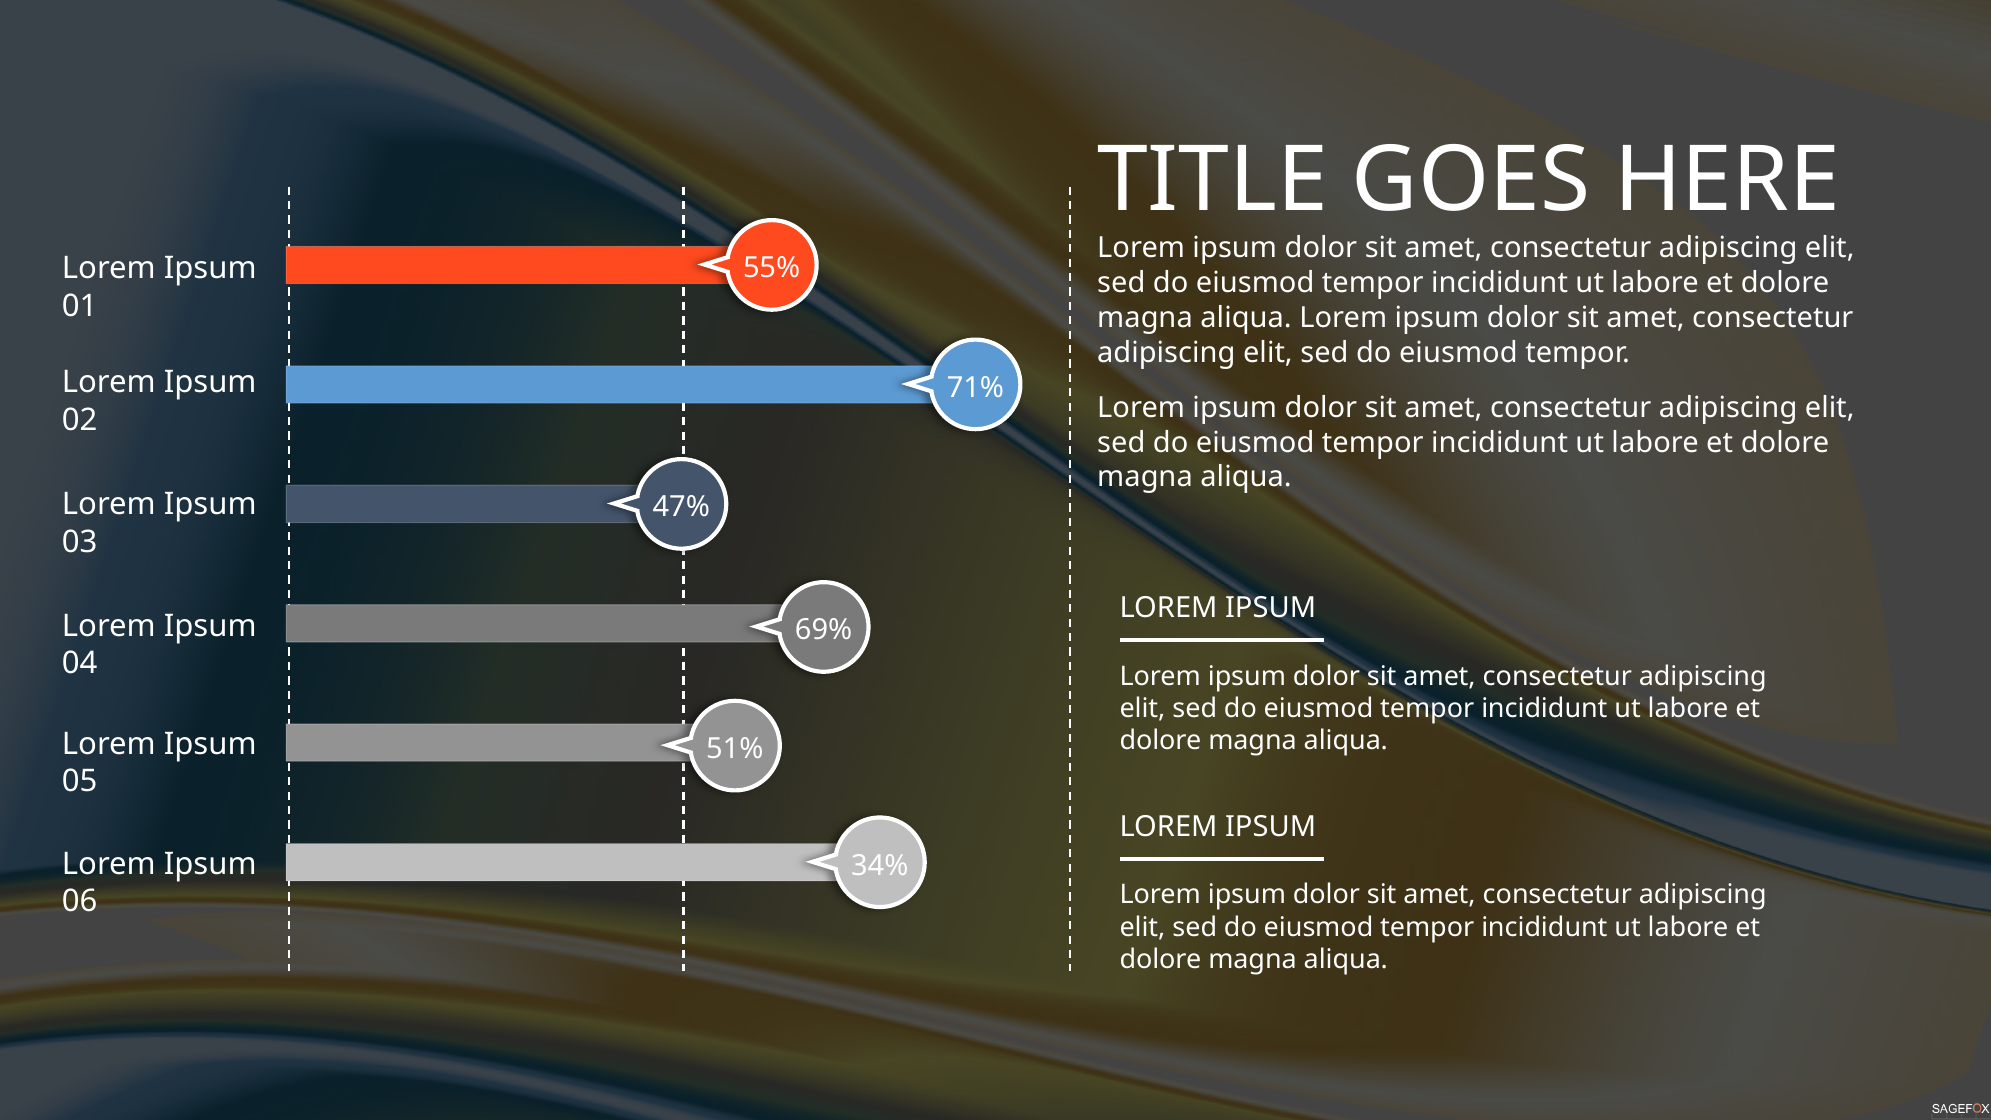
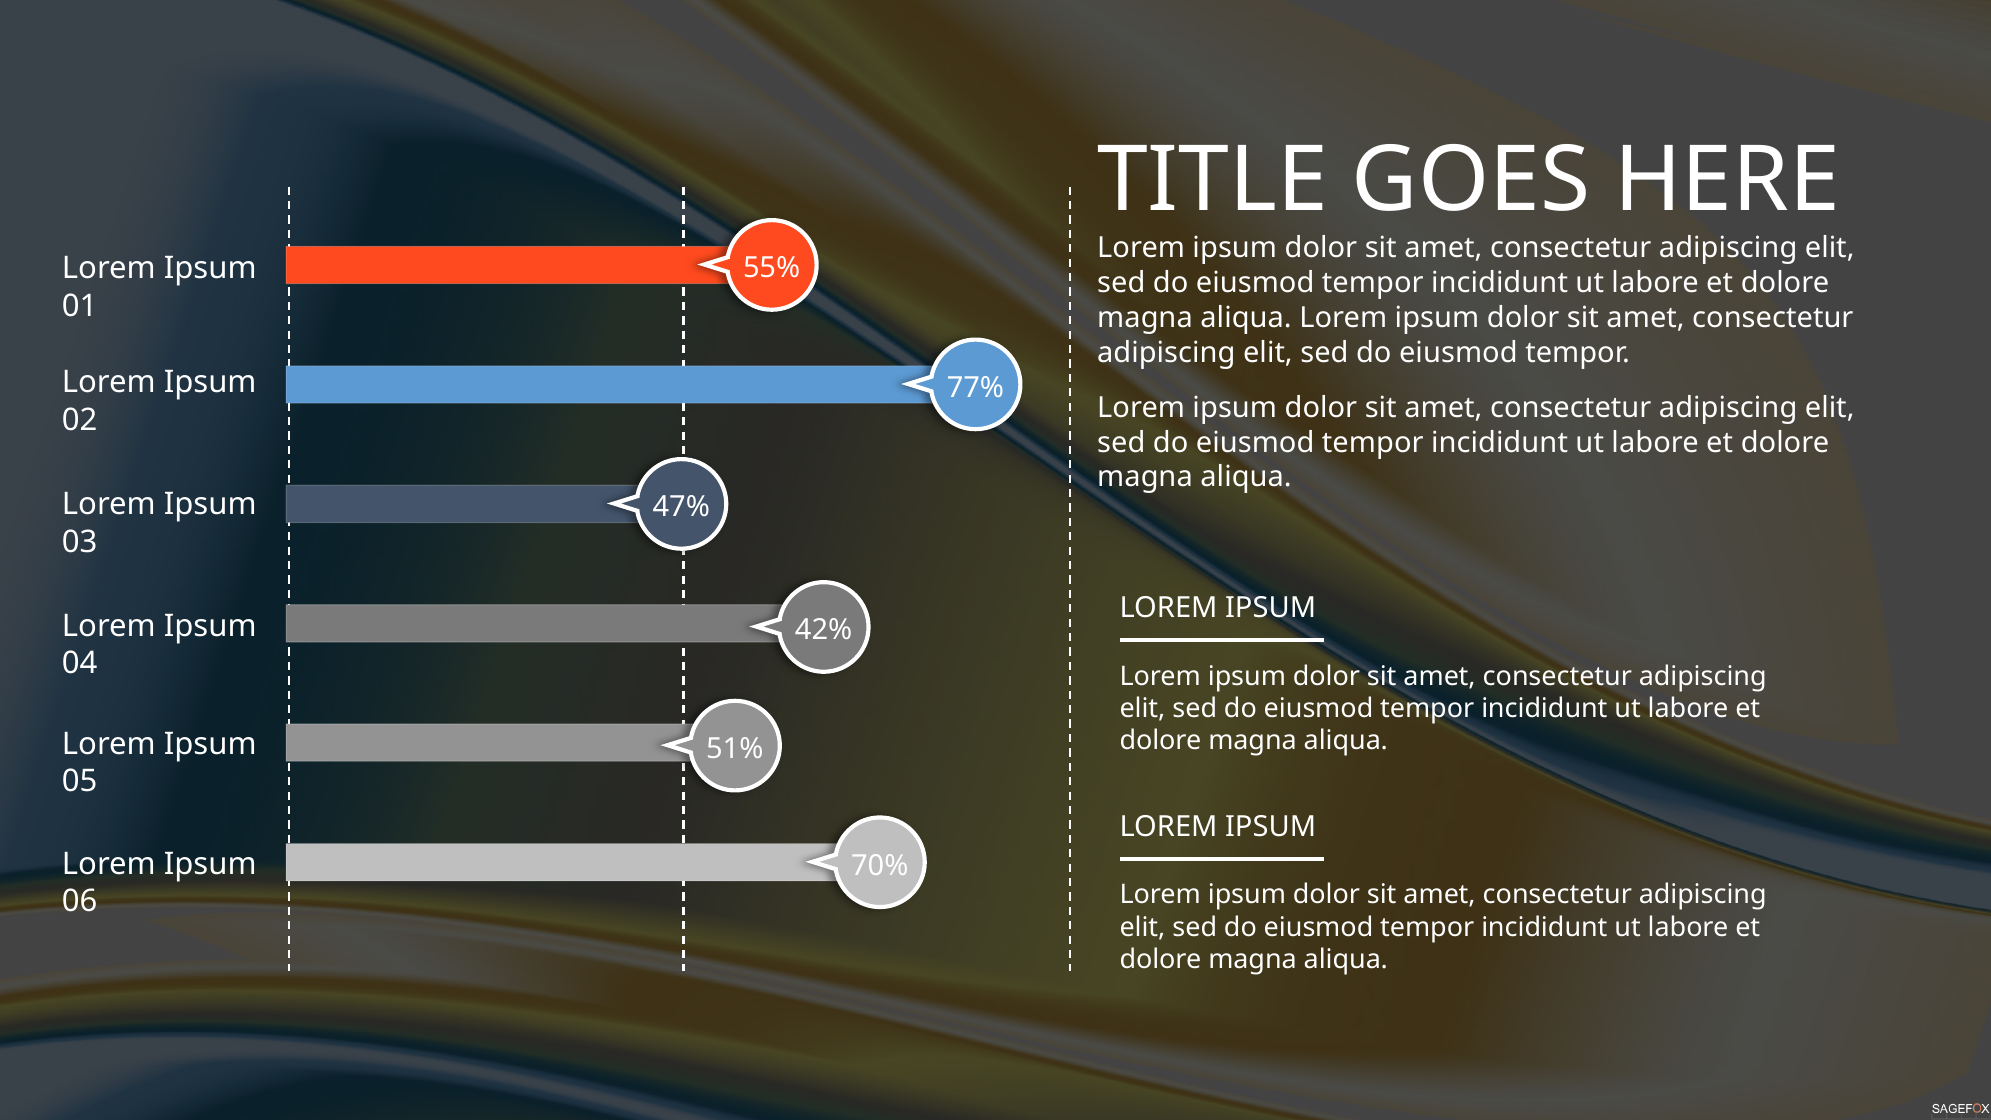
71%: 71% -> 77% (975, 388)
69%: 69% -> 42% (824, 630)
34%: 34% -> 70% (880, 865)
